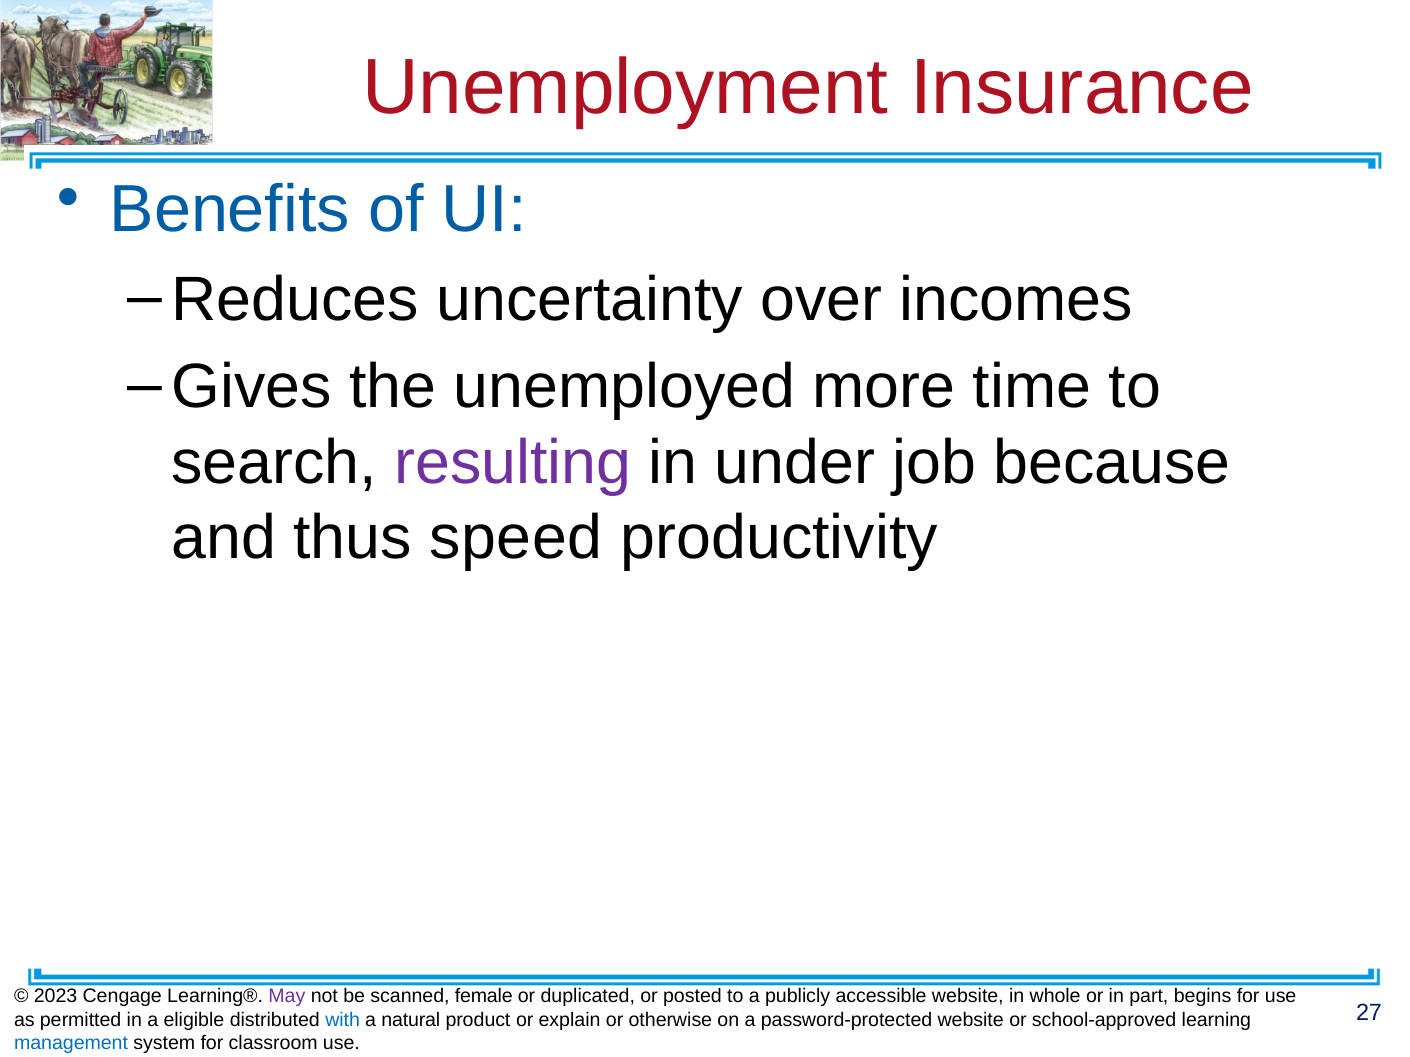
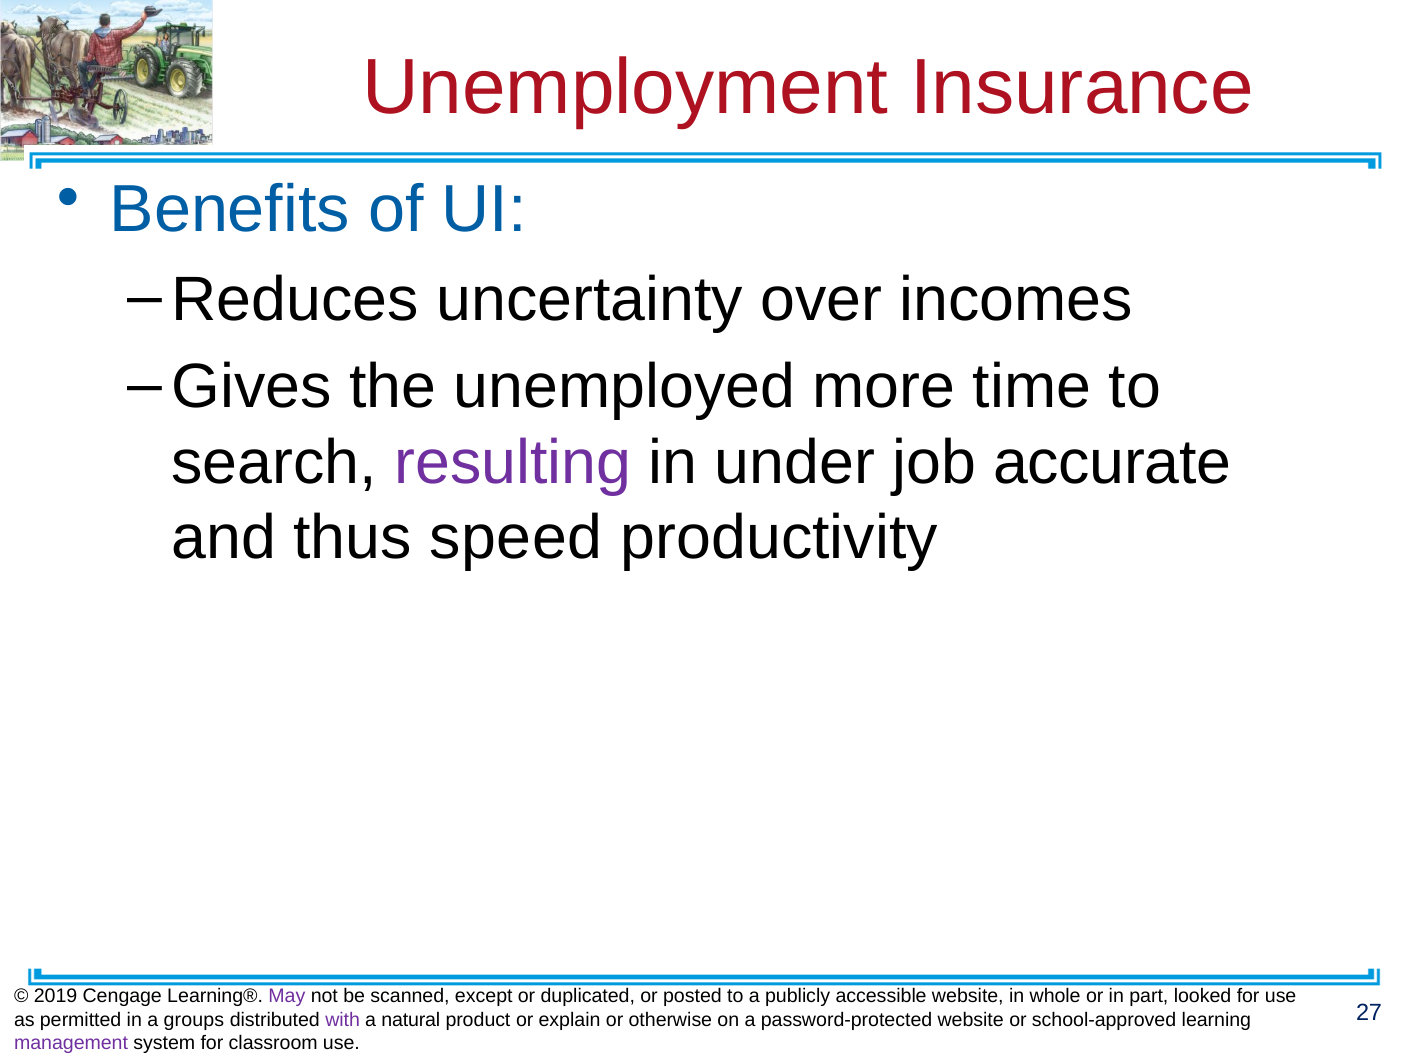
because: because -> accurate (1112, 463)
2023: 2023 -> 2019 (56, 997)
female: female -> except (484, 997)
begins: begins -> looked (1203, 997)
eligible: eligible -> groups (194, 1020)
with colour: blue -> purple (343, 1020)
management colour: blue -> purple (71, 1044)
